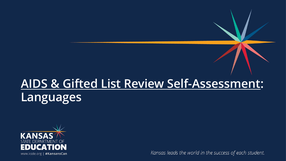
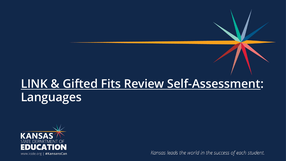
AIDS: AIDS -> LINK (34, 84)
List: List -> Fits (111, 84)
